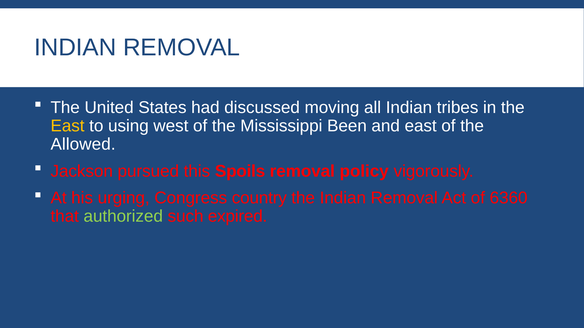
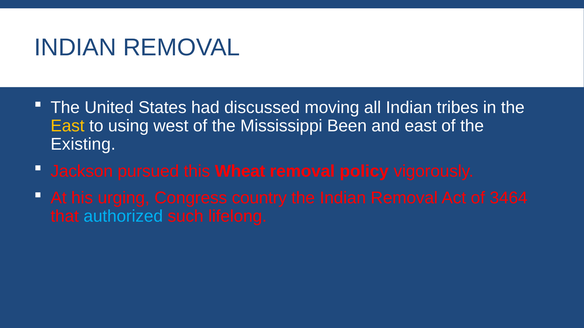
Allowed: Allowed -> Existing (83, 144)
Spoils: Spoils -> Wheat (240, 171)
6360: 6360 -> 3464 (509, 198)
authorized colour: light green -> light blue (123, 217)
expired: expired -> lifelong (238, 217)
